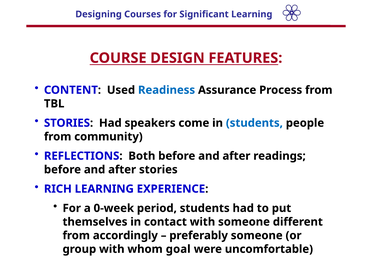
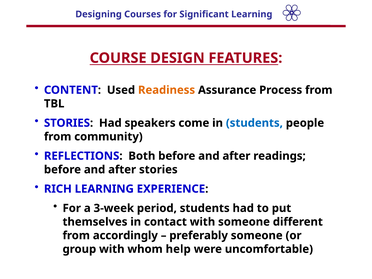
Readiness colour: blue -> orange (167, 90)
0-week: 0-week -> 3-week (114, 208)
goal: goal -> help (178, 249)
